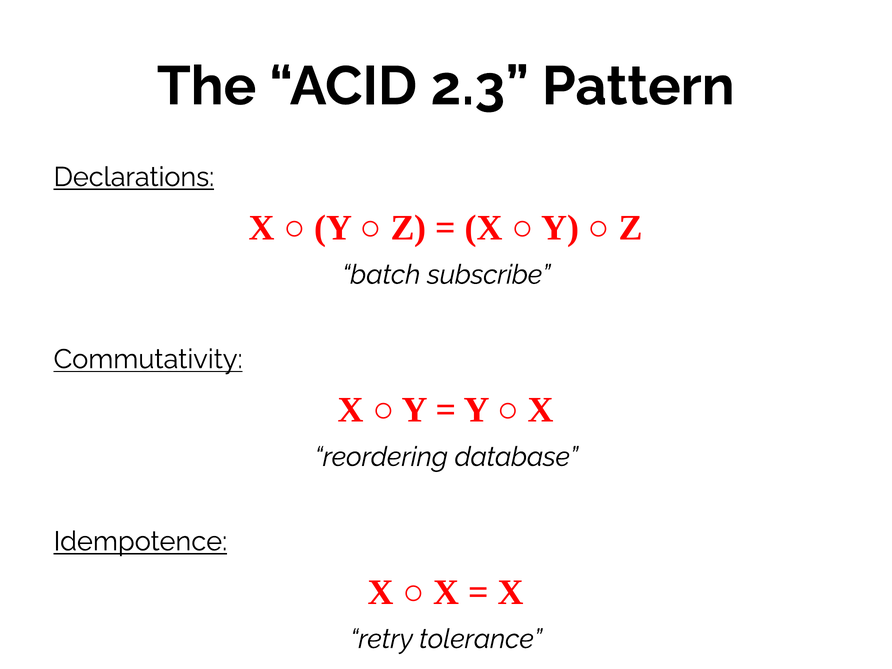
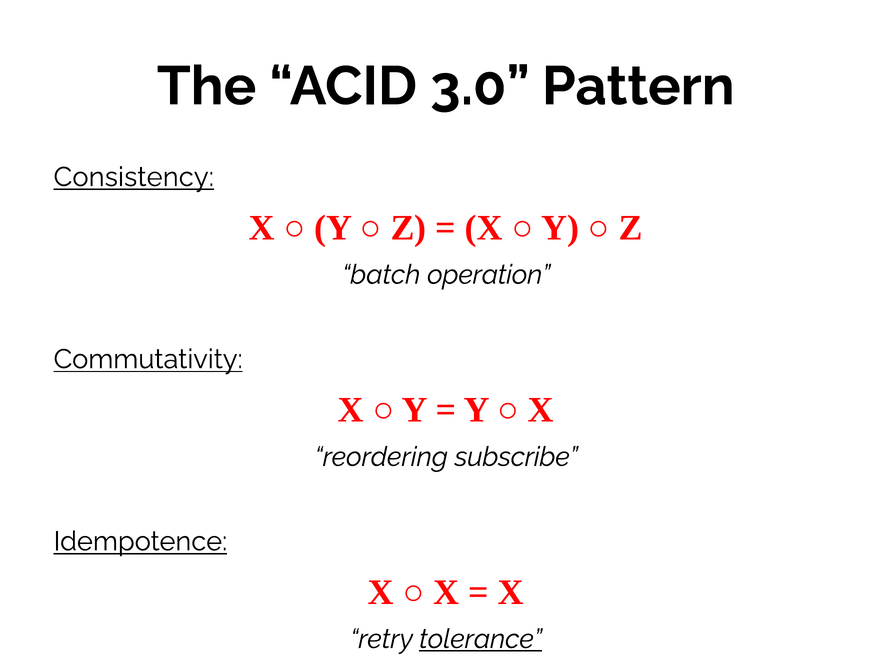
2.3: 2.3 -> 3.0 (480, 86)
Declarations: Declarations -> Consistency (134, 177)
subscribe: subscribe -> operation (489, 275)
database: database -> subscribe (516, 457)
tolerance underline: none -> present (481, 639)
